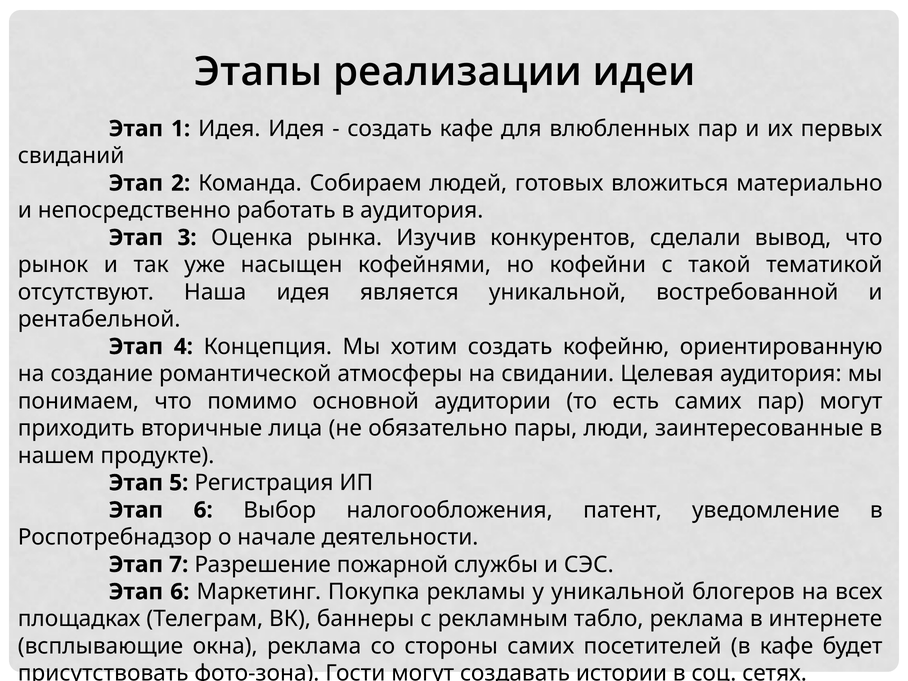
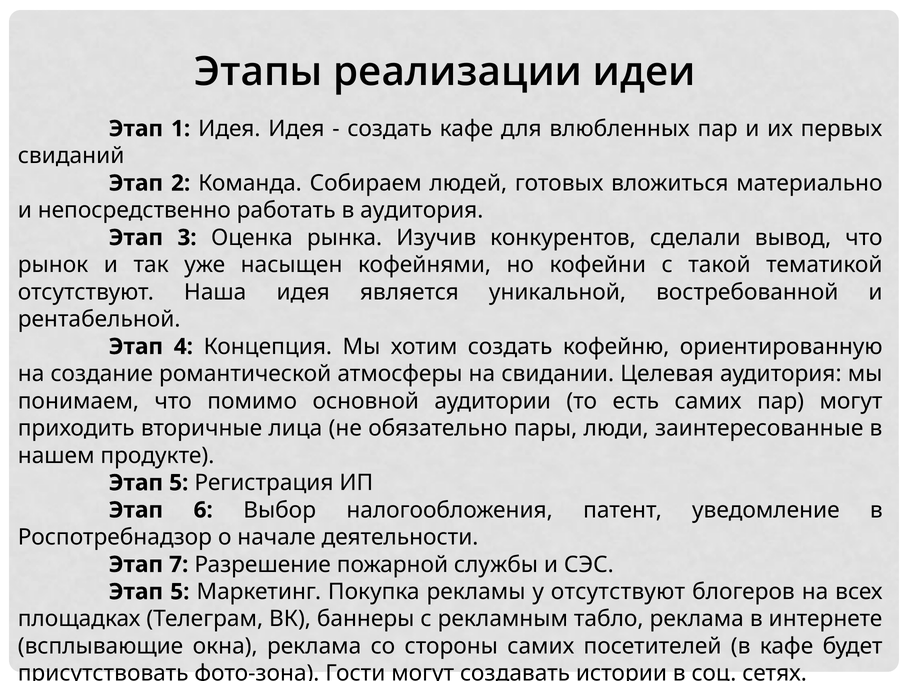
6: 6 -> 5 (180, 592)
у уникальной: уникальной -> отсутствуют (618, 592)
